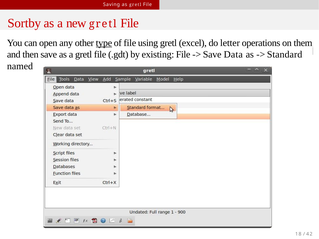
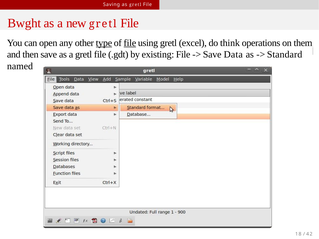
Sortby: Sortby -> Bwght (24, 23)
file underline: none -> present (130, 43)
letter: letter -> think (230, 43)
